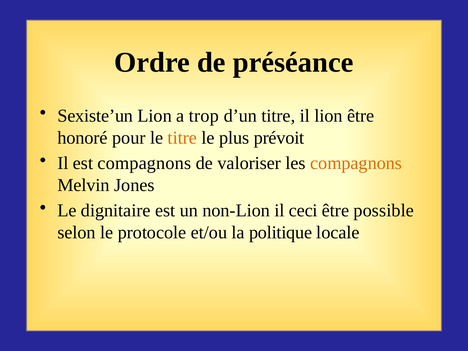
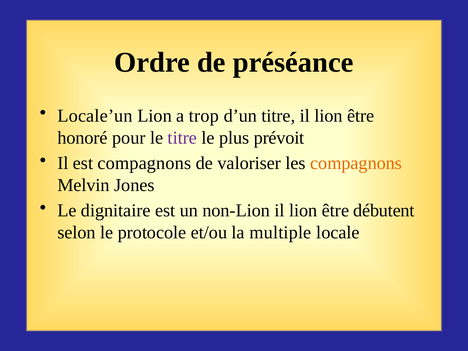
Sexiste’un: Sexiste’un -> Locale’un (95, 116)
titre colour: orange -> purple (182, 138)
non-Lion il ceci: ceci -> lion (303, 211)
possible: possible -> débutent (384, 211)
politique: politique -> multiple (280, 232)
